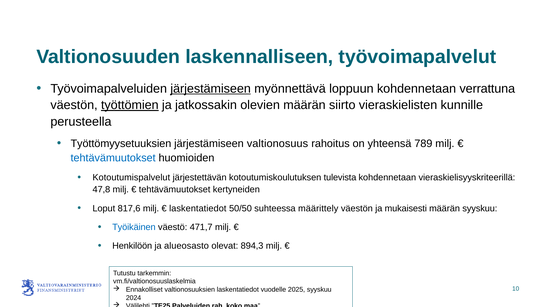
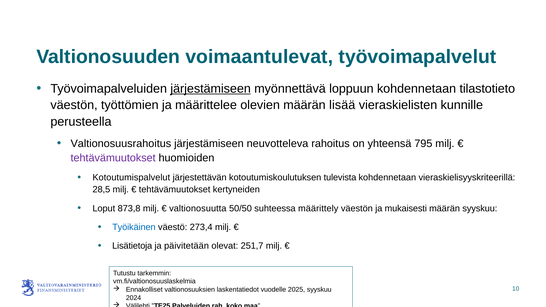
laskennalliseen: laskennalliseen -> voimaantulevat (259, 57)
verrattuna: verrattuna -> tilastotieto (487, 89)
työttömien underline: present -> none (130, 105)
jatkossakin: jatkossakin -> määrittelee (206, 105)
siirto: siirto -> lisää (342, 105)
Työttömyysetuuksien: Työttömyysetuuksien -> Valtionosuusrahoitus (121, 144)
valtionosuus: valtionosuus -> neuvotteleva (278, 144)
789: 789 -> 795 (423, 144)
tehtävämuutokset colour: blue -> purple (113, 158)
47,8: 47,8 -> 28,5 (101, 190)
817,6: 817,6 -> 873,8 (129, 208)
laskentatiedot: laskentatiedot -> valtionosuutta (198, 208)
471,7: 471,7 -> 273,4 (201, 227)
Henkilöön: Henkilöön -> Lisätietoja (132, 246)
alueosasto: alueosasto -> päivitetään (187, 246)
894,3: 894,3 -> 251,7 (252, 246)
